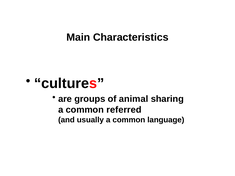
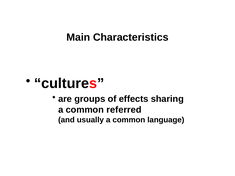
animal: animal -> effects (134, 99)
